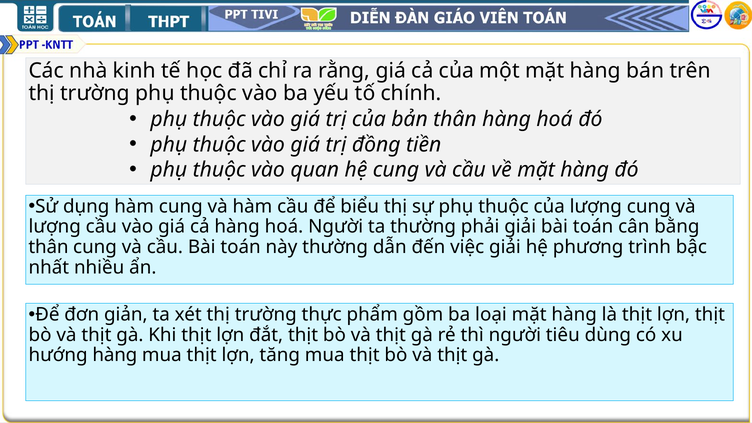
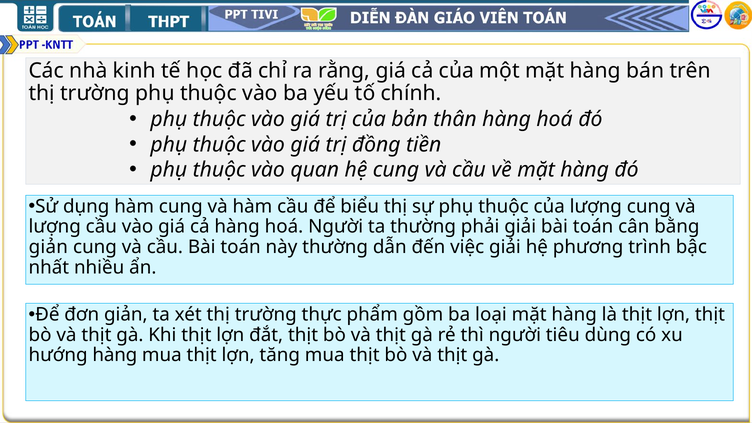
thân: thân -> giản (48, 247)
